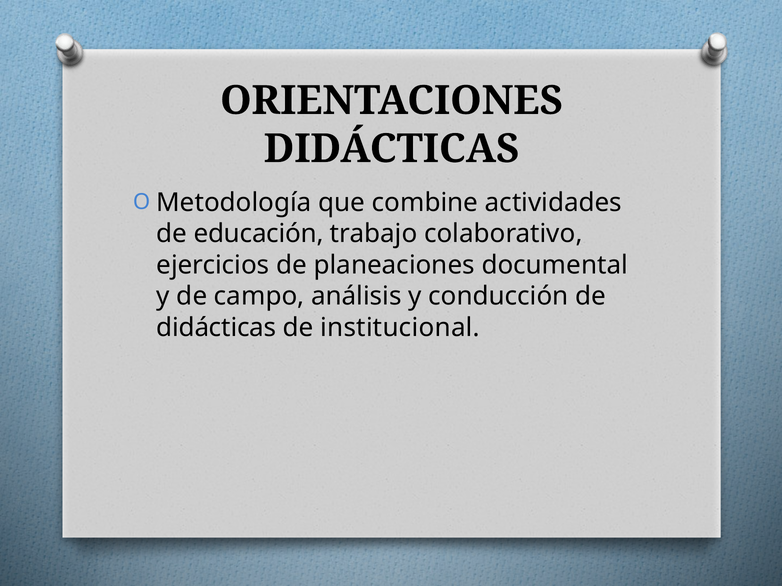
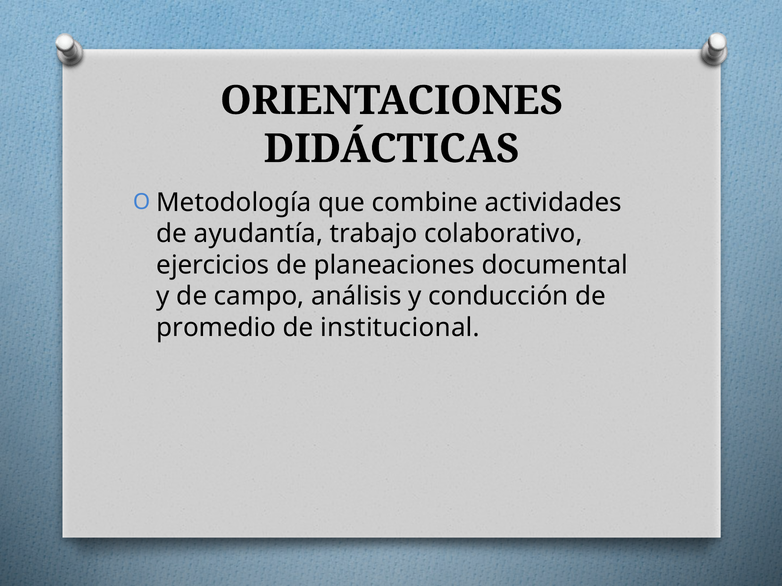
educación: educación -> ayudantía (258, 234)
didácticas: didácticas -> promedio (216, 328)
